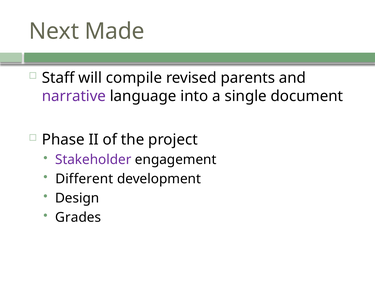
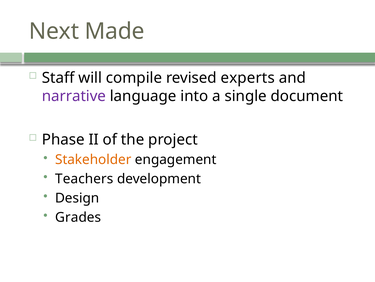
parents: parents -> experts (248, 78)
Stakeholder colour: purple -> orange (93, 159)
Different: Different -> Teachers (84, 178)
